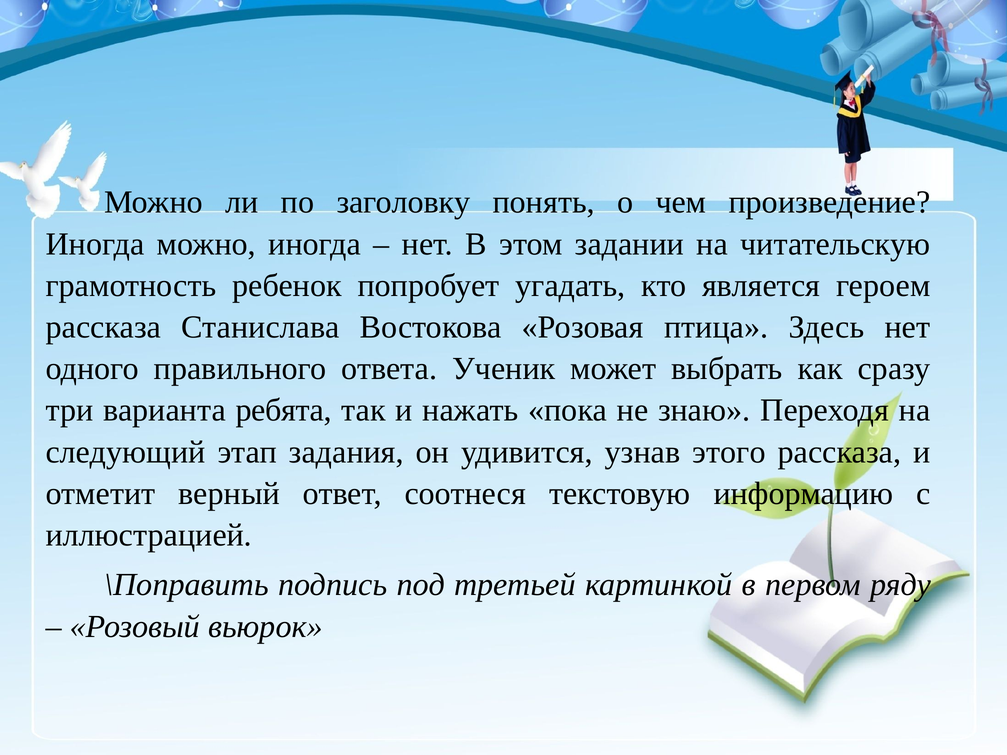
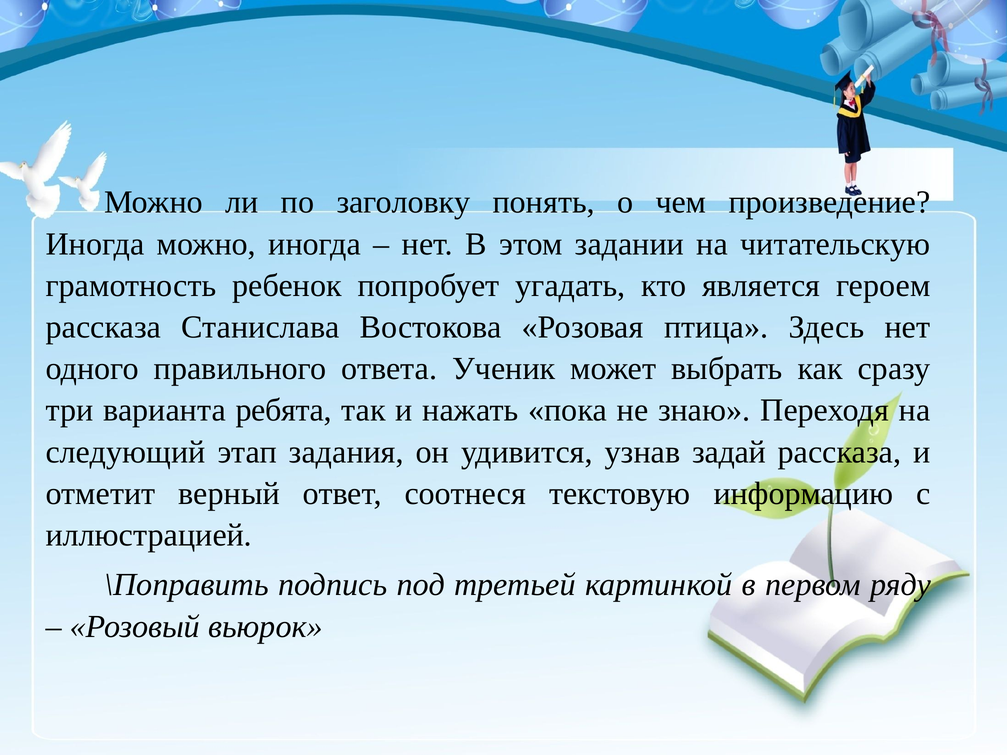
этого: этого -> задай (729, 452)
